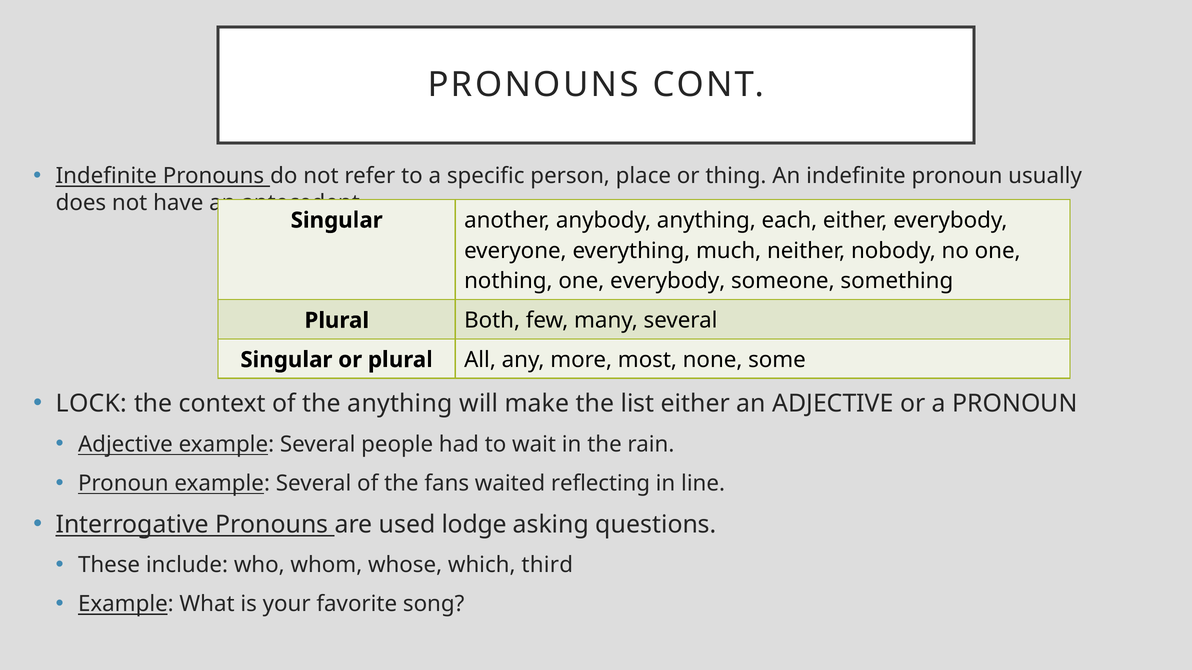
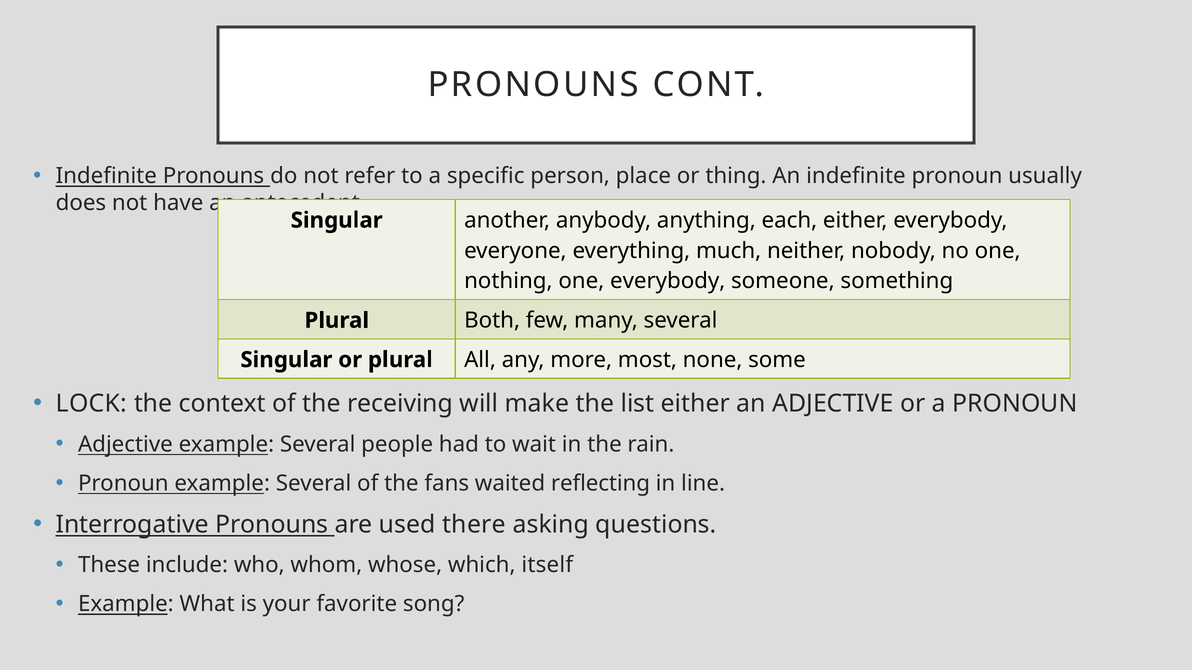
the anything: anything -> receiving (400, 404)
lodge: lodge -> there (474, 525)
third: third -> itself (547, 565)
